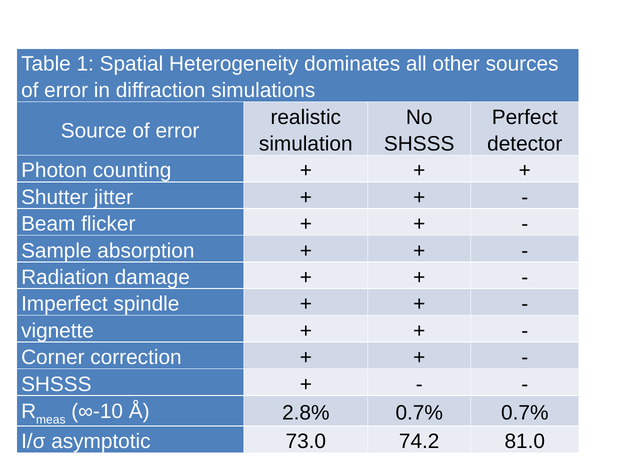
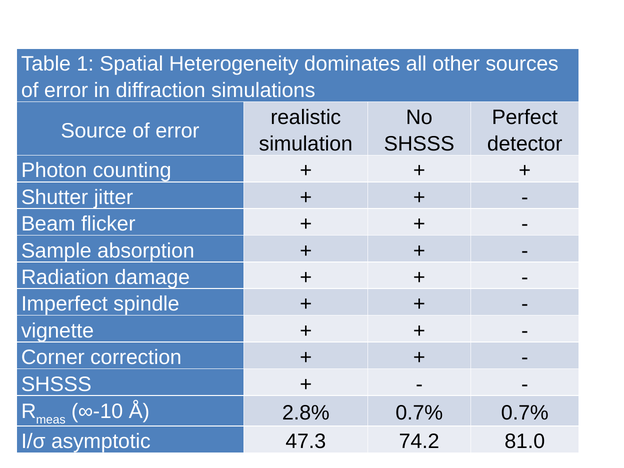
73.0: 73.0 -> 47.3 (306, 441)
